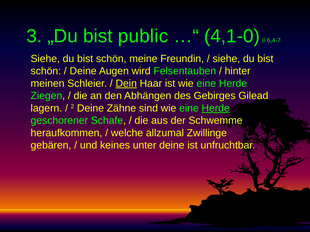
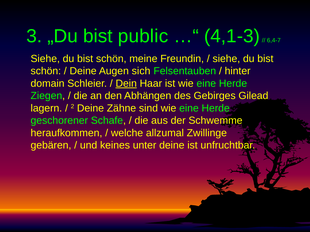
4,1-0: 4,1-0 -> 4,1-3 (232, 36)
wird: wird -> sich (141, 71)
meinen: meinen -> domain (48, 84)
Herde underline: present -> none (216, 108)
